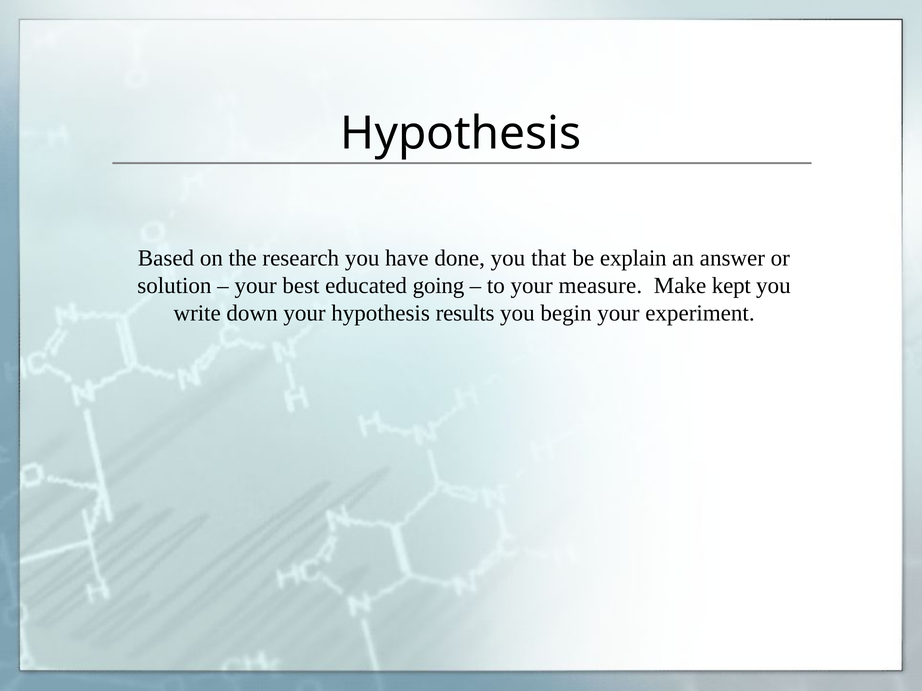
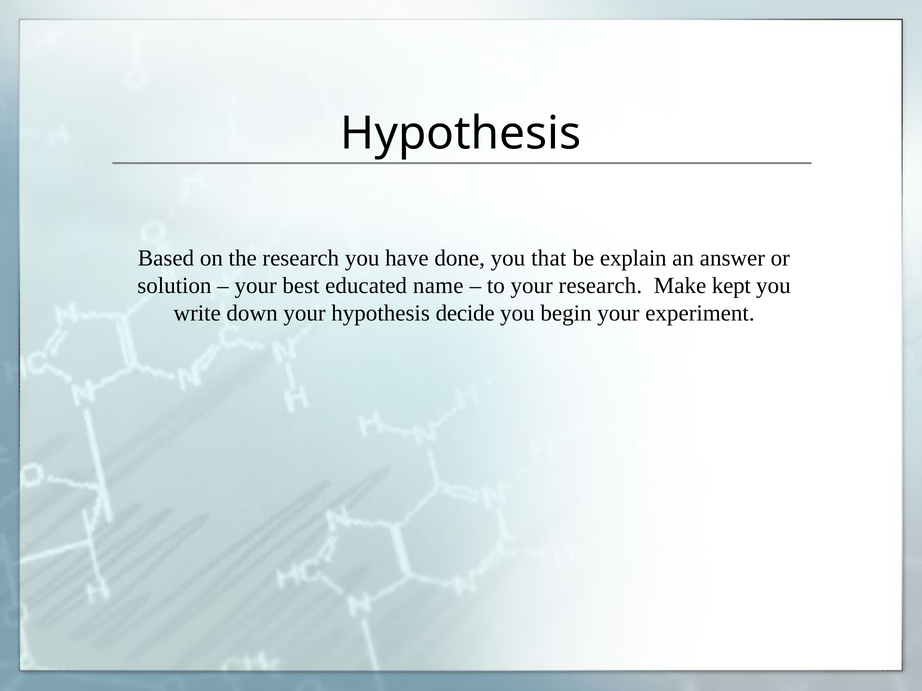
going: going -> name (438, 286)
your measure: measure -> research (600, 286)
results: results -> decide (465, 314)
